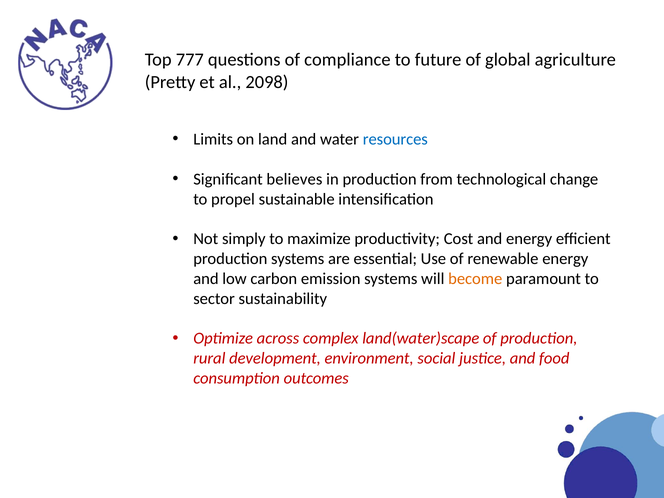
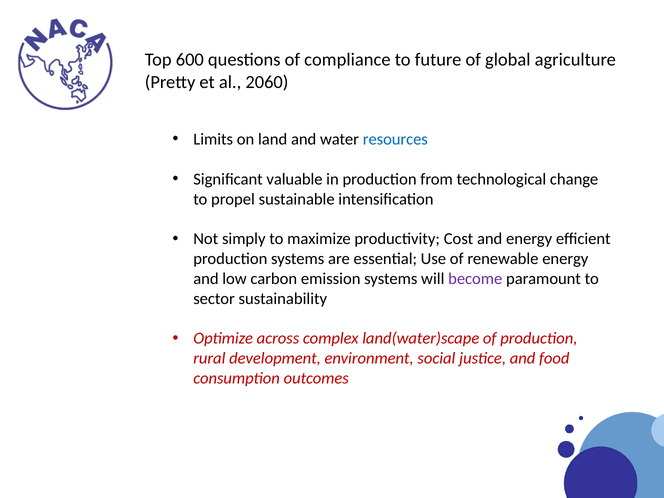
777: 777 -> 600 (190, 60)
2098: 2098 -> 2060 (267, 82)
believes: believes -> valuable (295, 179)
become colour: orange -> purple (475, 279)
